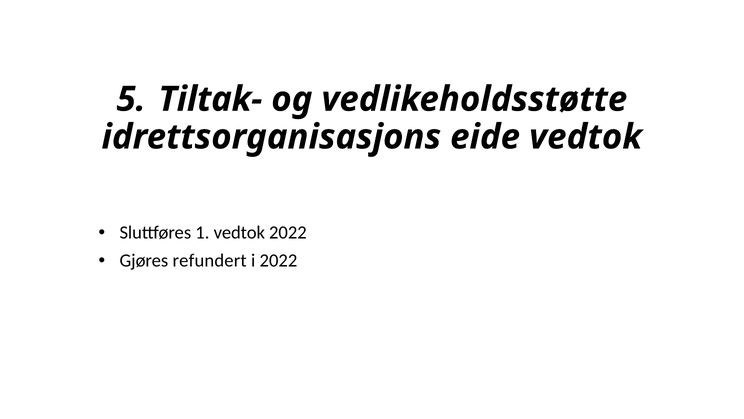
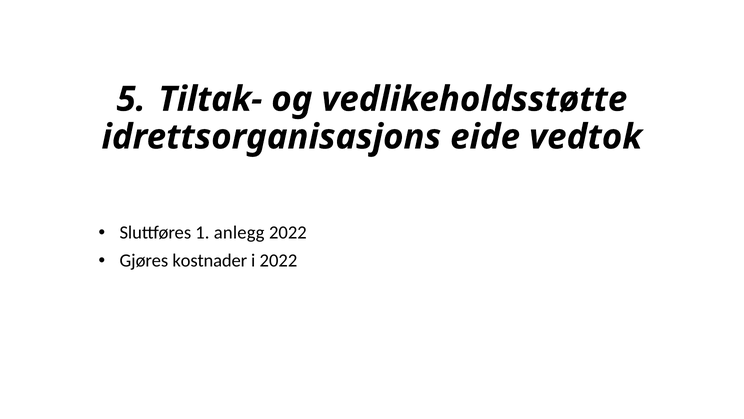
1 vedtok: vedtok -> anlegg (239, 233)
refundert: refundert -> kostnader (210, 260)
